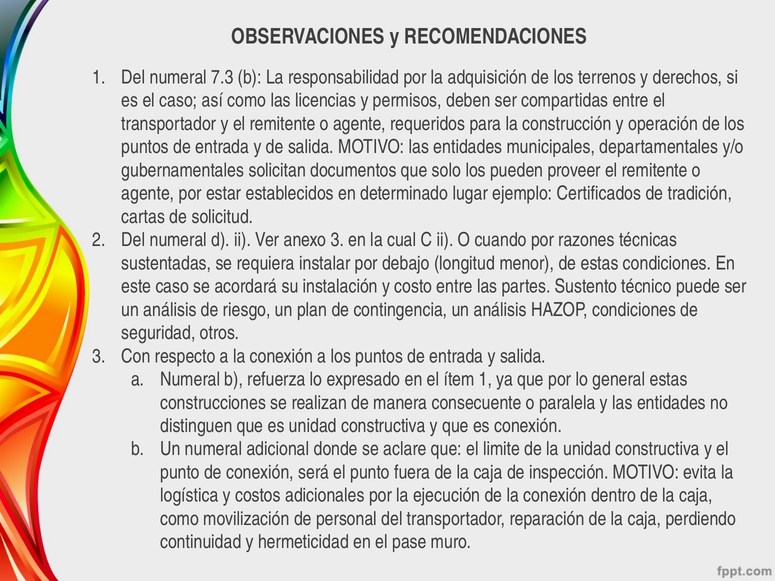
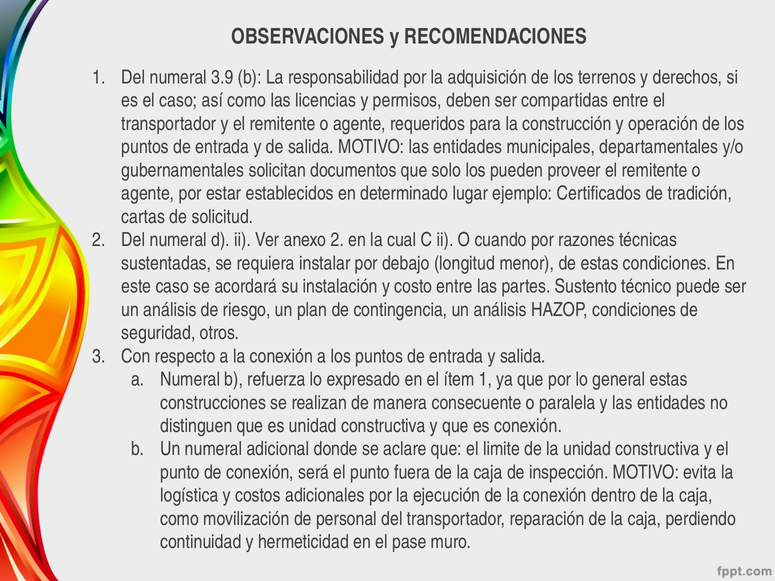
7.3: 7.3 -> 3.9 (222, 77)
anexo 3: 3 -> 2 (337, 240)
